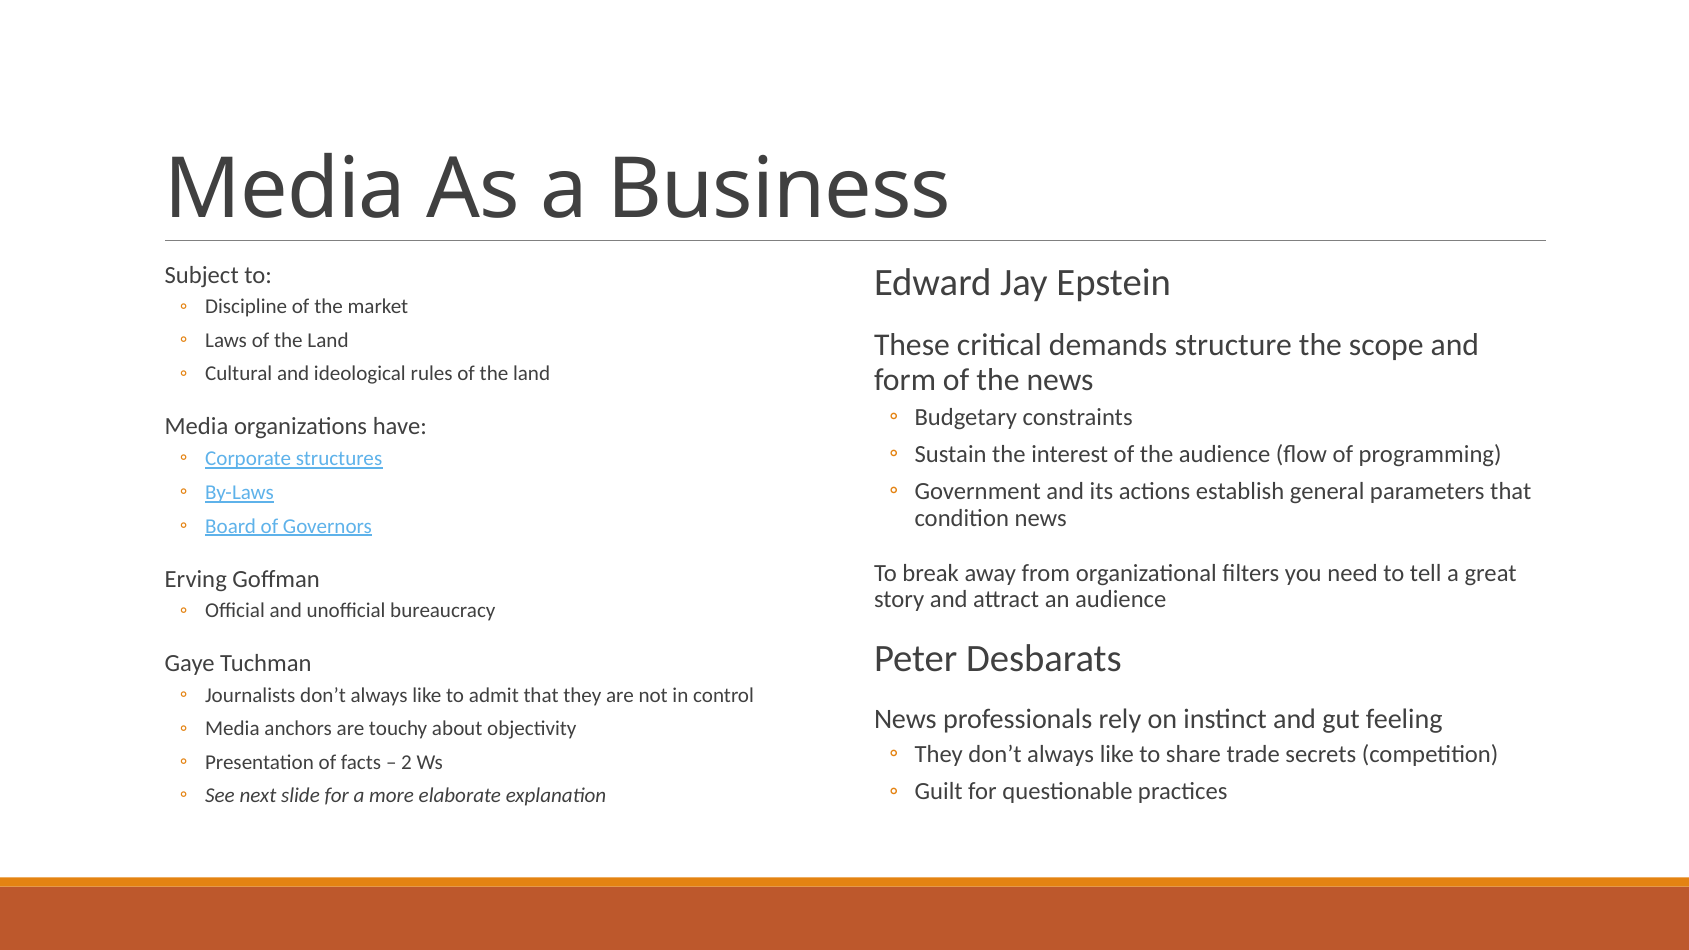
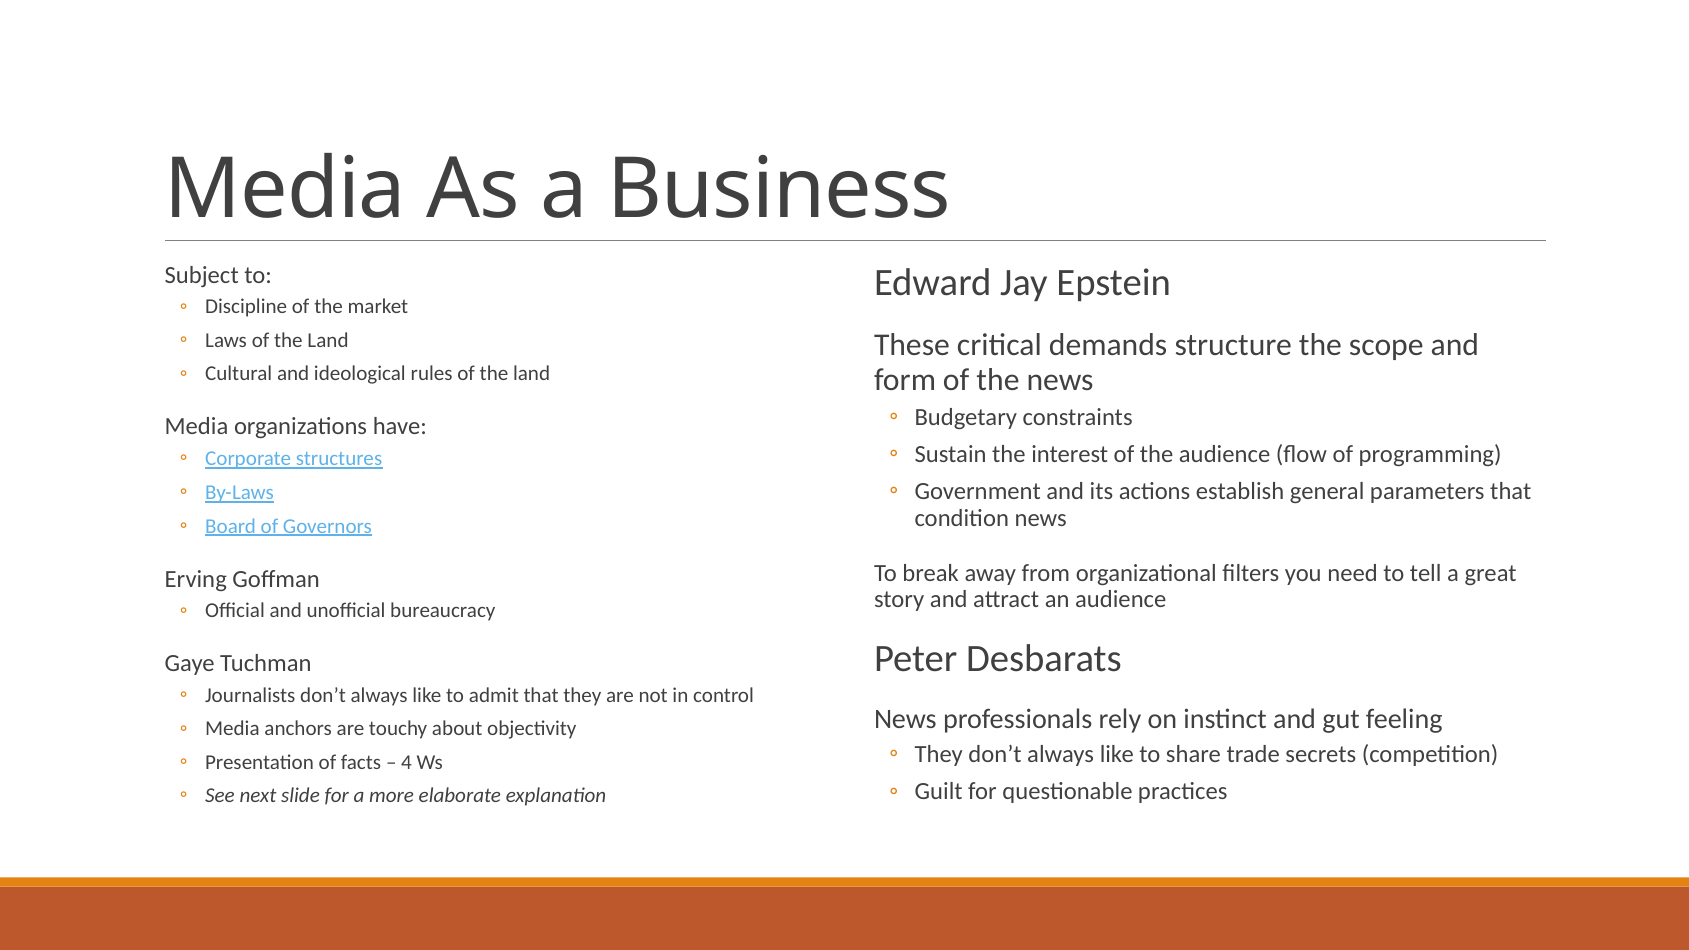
2: 2 -> 4 (407, 762)
